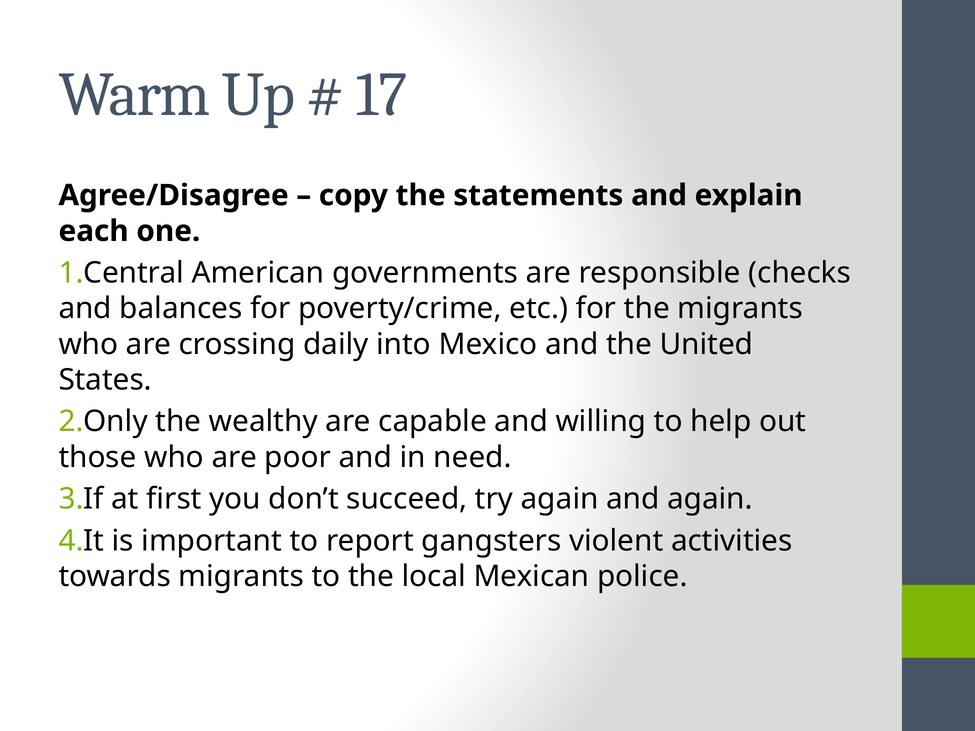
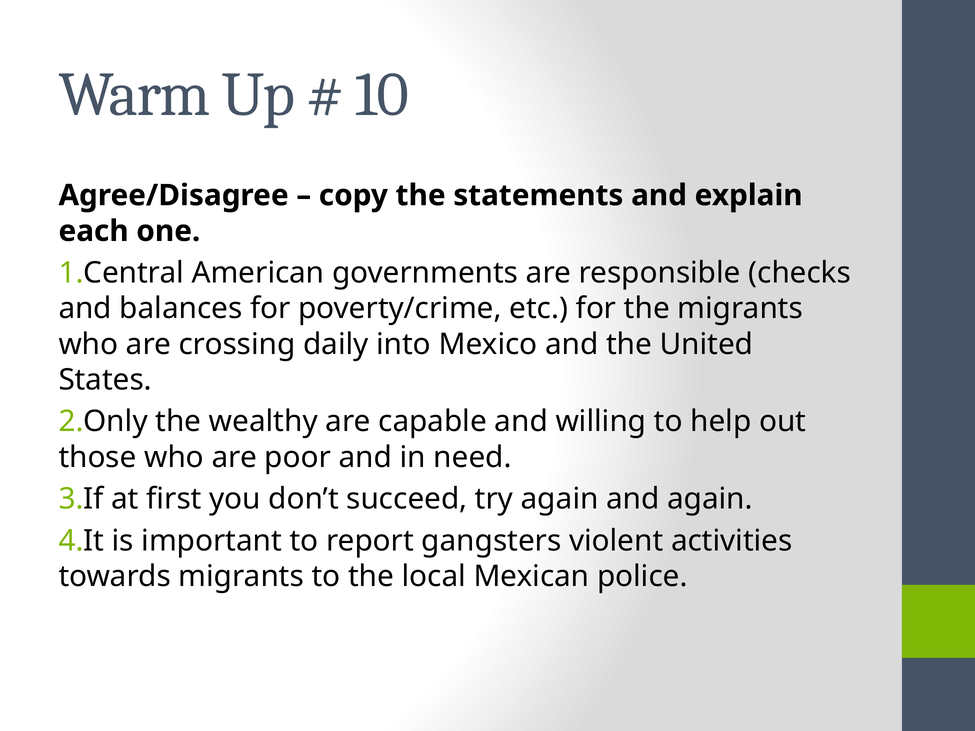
17: 17 -> 10 (382, 95)
